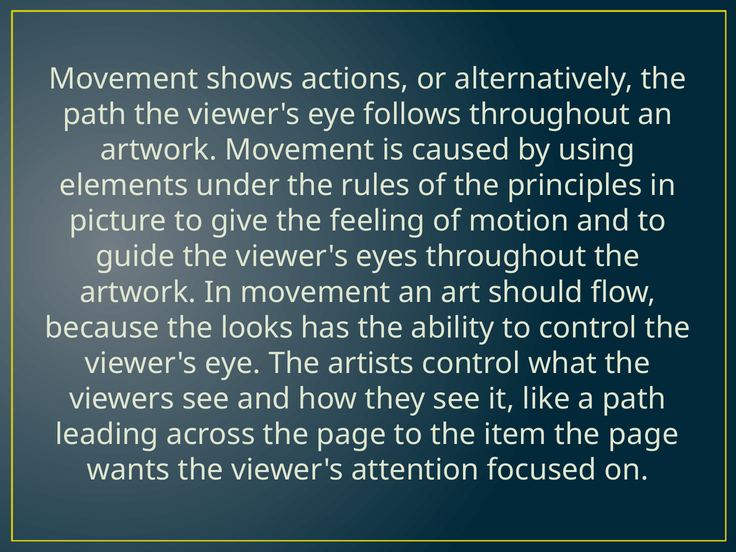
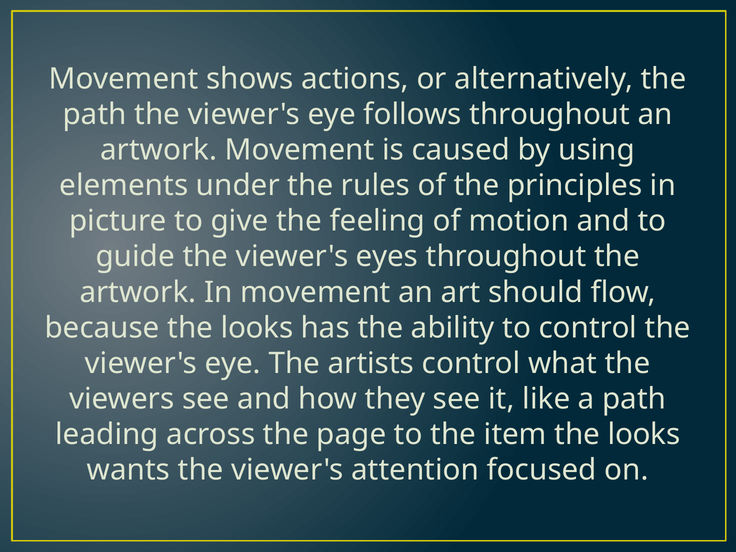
item the page: page -> looks (644, 435)
